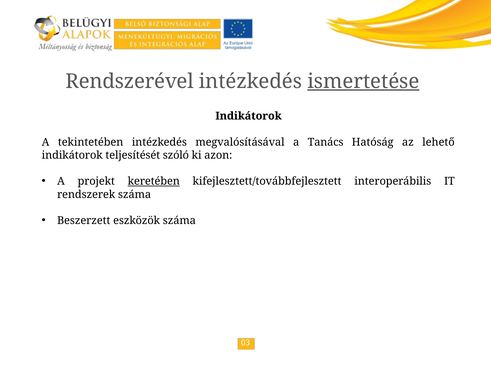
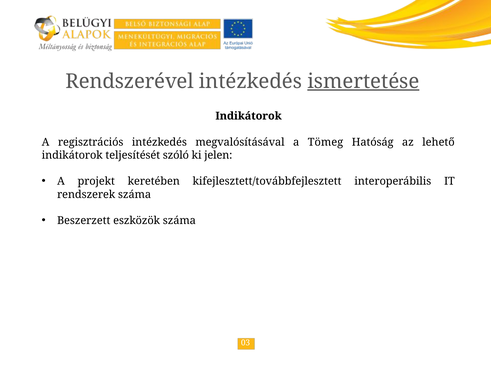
tekintetében: tekintetében -> regisztrációs (91, 142)
Tanács: Tanács -> Tömeg (325, 142)
azon: azon -> jelen (218, 155)
keretében underline: present -> none (154, 181)
